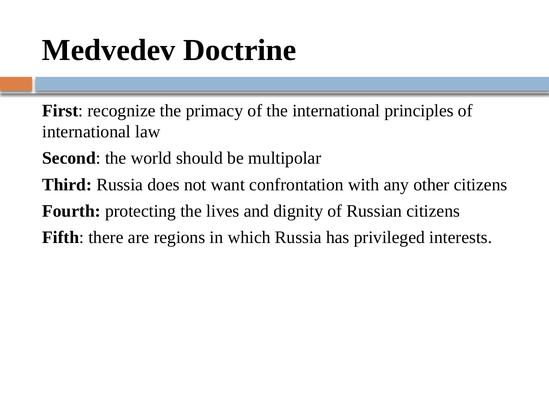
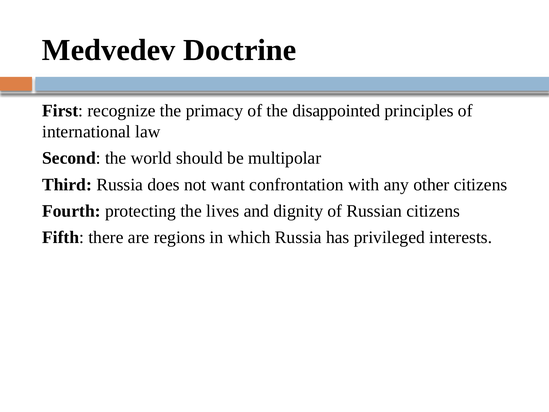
the international: international -> disappointed (336, 111)
